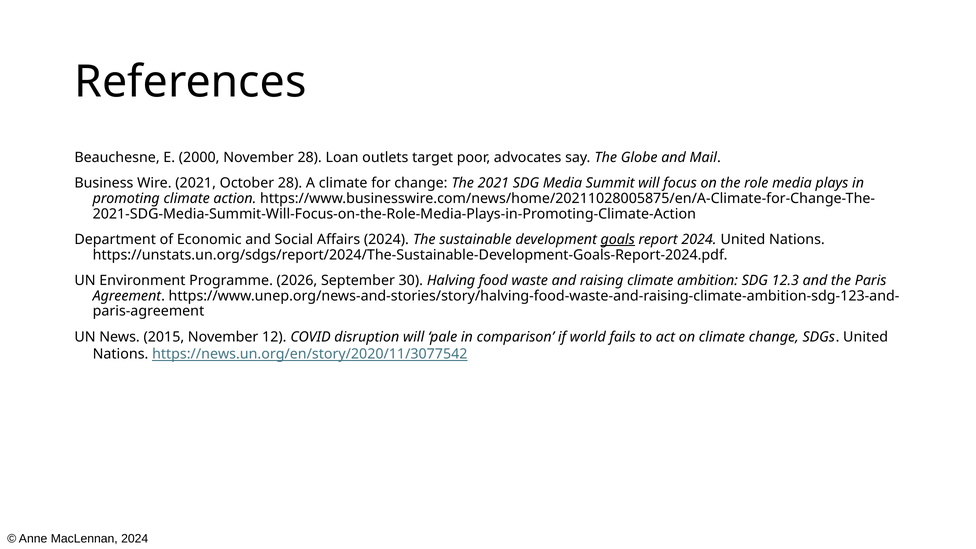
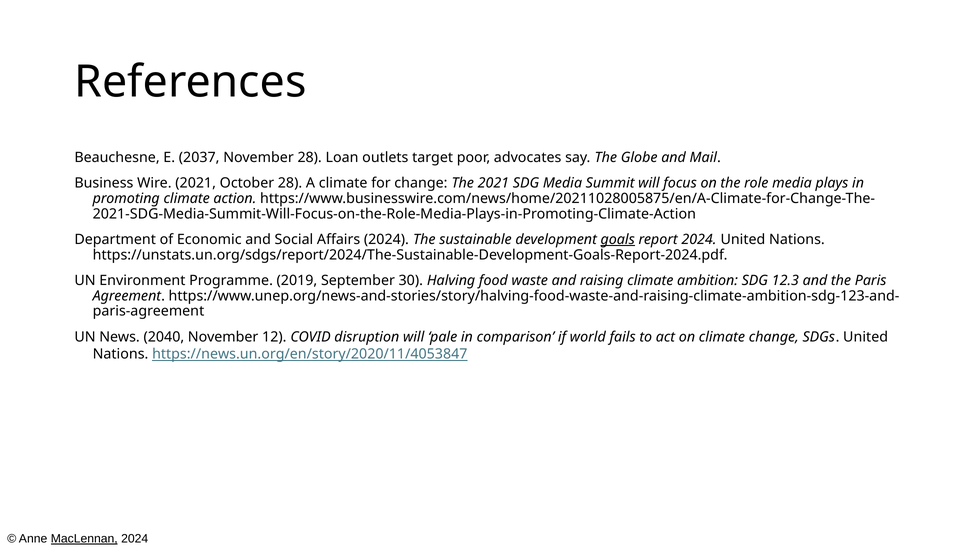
2000: 2000 -> 2037 (199, 157)
2026: 2026 -> 2019 (297, 280)
2015: 2015 -> 2040 (164, 337)
https://news.un.org/en/story/2020/11/3077542: https://news.un.org/en/story/2020/11/3077542 -> https://news.un.org/en/story/2020/11/4053847 (310, 354)
MacLennan underline: none -> present (84, 539)
